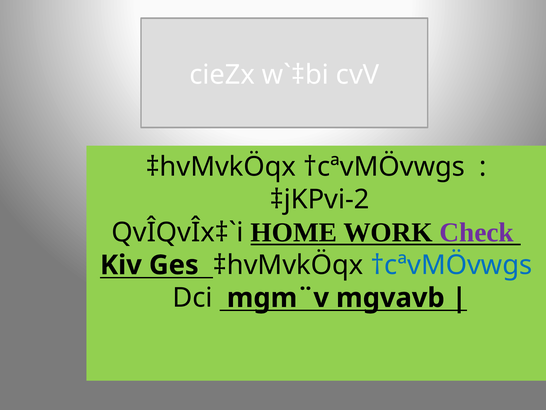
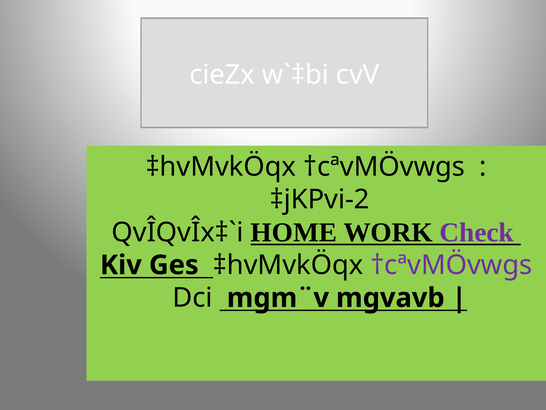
†cªvMÖvwgs colour: blue -> purple (451, 265)
